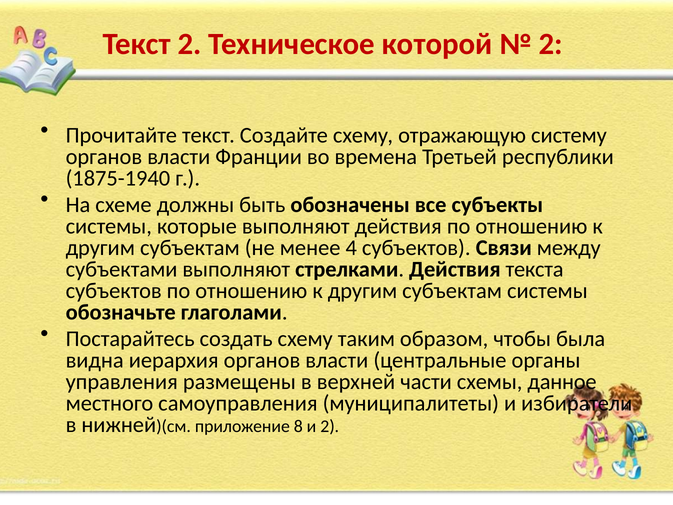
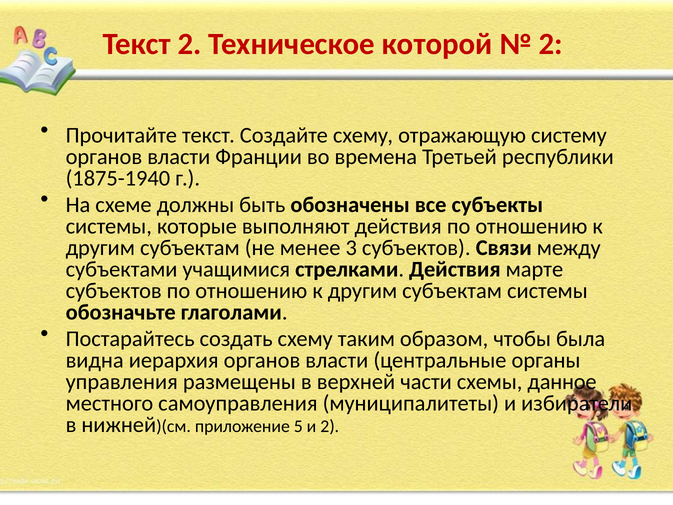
4: 4 -> 3 (351, 248)
субъектами выполняют: выполняют -> учащимися (236, 269)
текста: текста -> марте (534, 269)
8: 8 -> 5 (298, 426)
